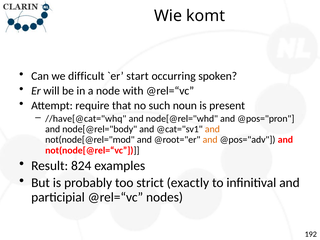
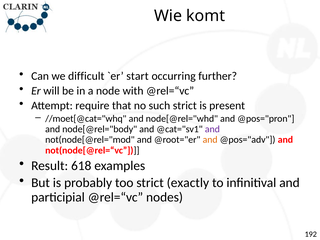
spoken: spoken -> further (218, 76)
such noun: noun -> strict (185, 105)
//have[@cat="whq: //have[@cat="whq -> //moet[@cat="whq (86, 119)
and colour: orange -> purple (212, 129)
824: 824 -> 618 (81, 166)
